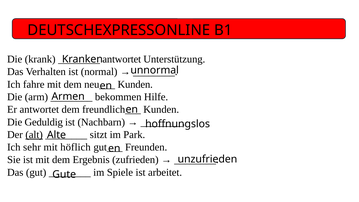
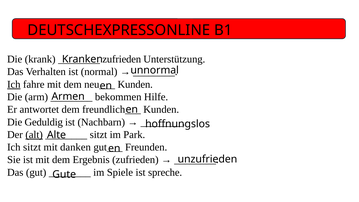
antwortet: antwortet -> zufrieden (122, 59)
Ich underline: none -> present (14, 84)
Ich sehr: sehr -> sitzt (32, 147)
höflich: höflich -> danken (76, 147)
arbeitet: arbeitet -> spreche (165, 172)
